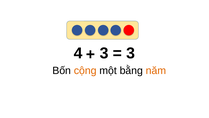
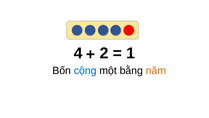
4 3: 3 -> 2 (104, 53)
3: 3 -> 1 (131, 53)
cộng colour: orange -> blue (85, 70)
